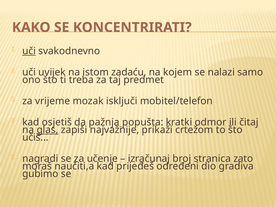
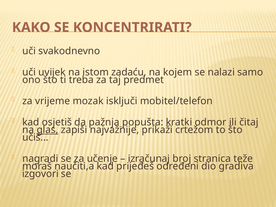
uči underline: present -> none (29, 51)
zato: zato -> teže (243, 159)
gubimo: gubimo -> izgovori (40, 174)
